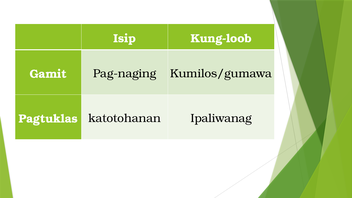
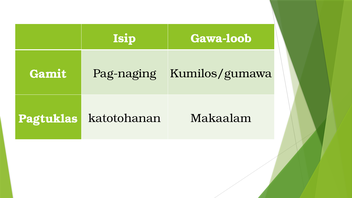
Kung-loob: Kung-loob -> Gawa-loob (221, 39)
Ipaliwanag: Ipaliwanag -> Makaalam (221, 118)
